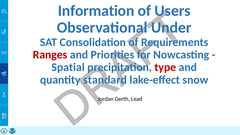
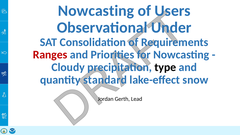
Information: Information -> Nowcasting (96, 11)
Spatial: Spatial -> Cloudy (68, 67)
type colour: red -> black (165, 67)
